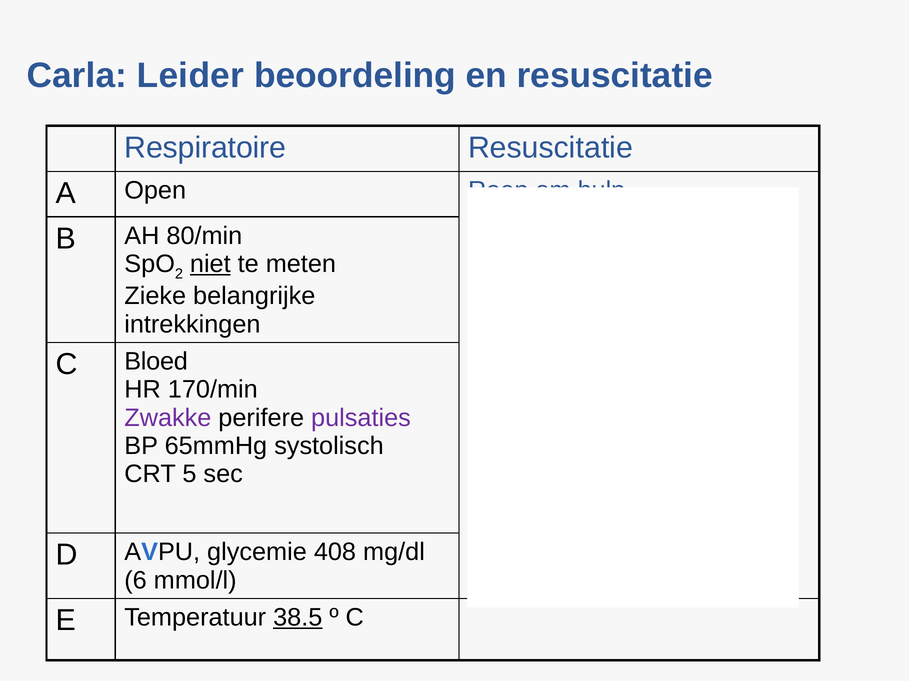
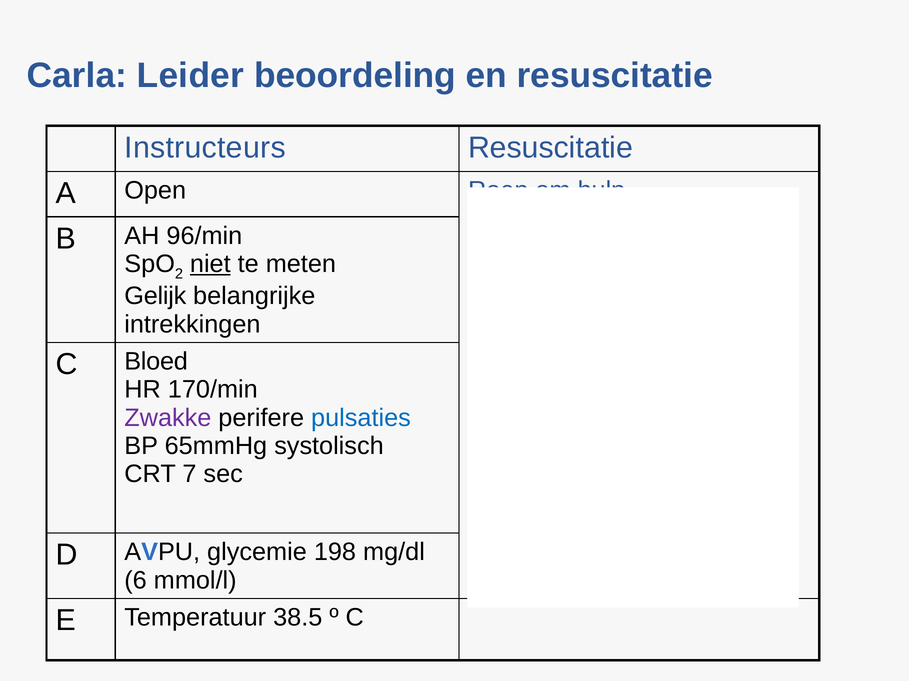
Respiratoire: Respiratoire -> Instructeurs (205, 148)
80/min: 80/min -> 96/min (204, 236)
Zieke: Zieke -> Gelijk (155, 296)
pulsaties colour: purple -> blue (361, 418)
5: 5 -> 7 (189, 474)
408: 408 -> 198 (335, 553)
38.5 underline: present -> none (298, 618)
